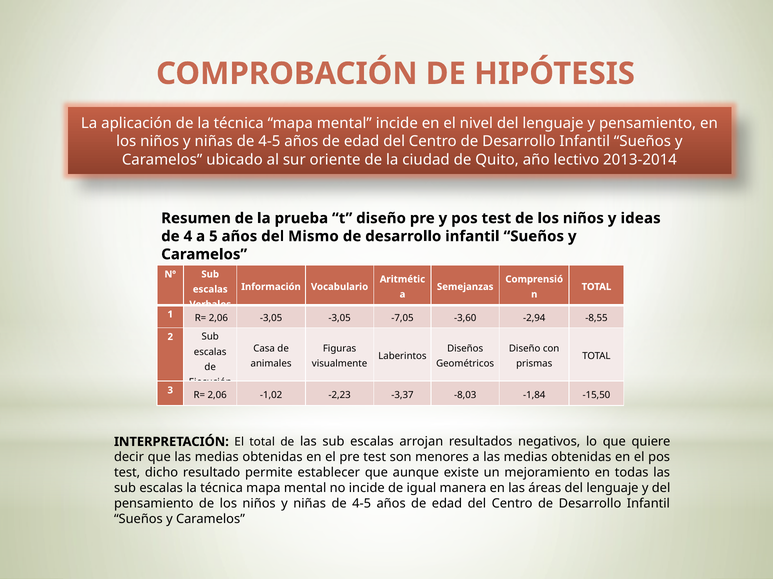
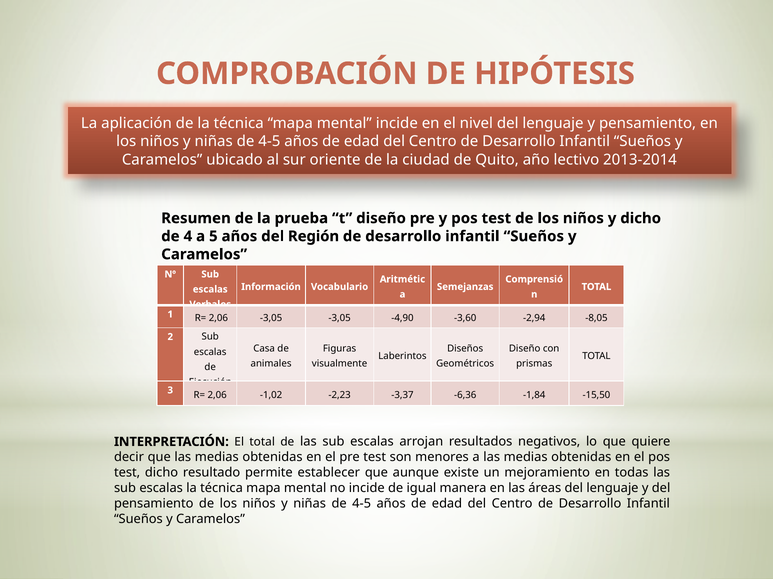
y ideas: ideas -> dicho (641, 219)
Mismo: Mismo -> Región (314, 237)
-7,05: -7,05 -> -4,90 (402, 318)
-8,55: -8,55 -> -8,05 (596, 318)
-8,03: -8,03 -> -6,36 (465, 395)
